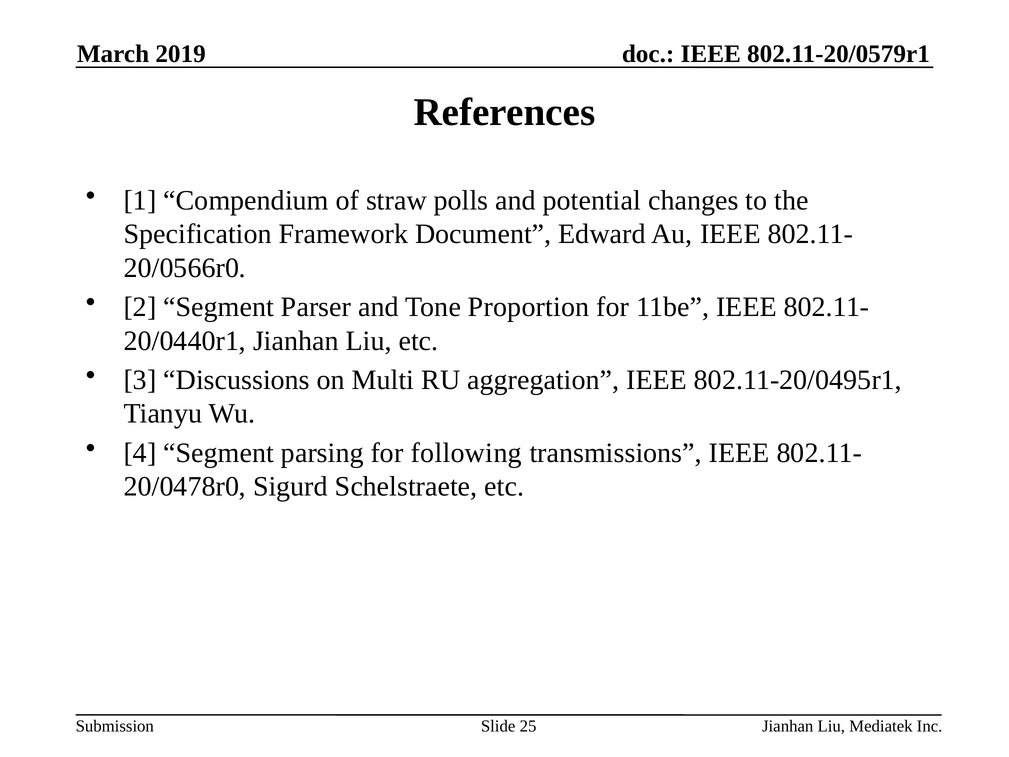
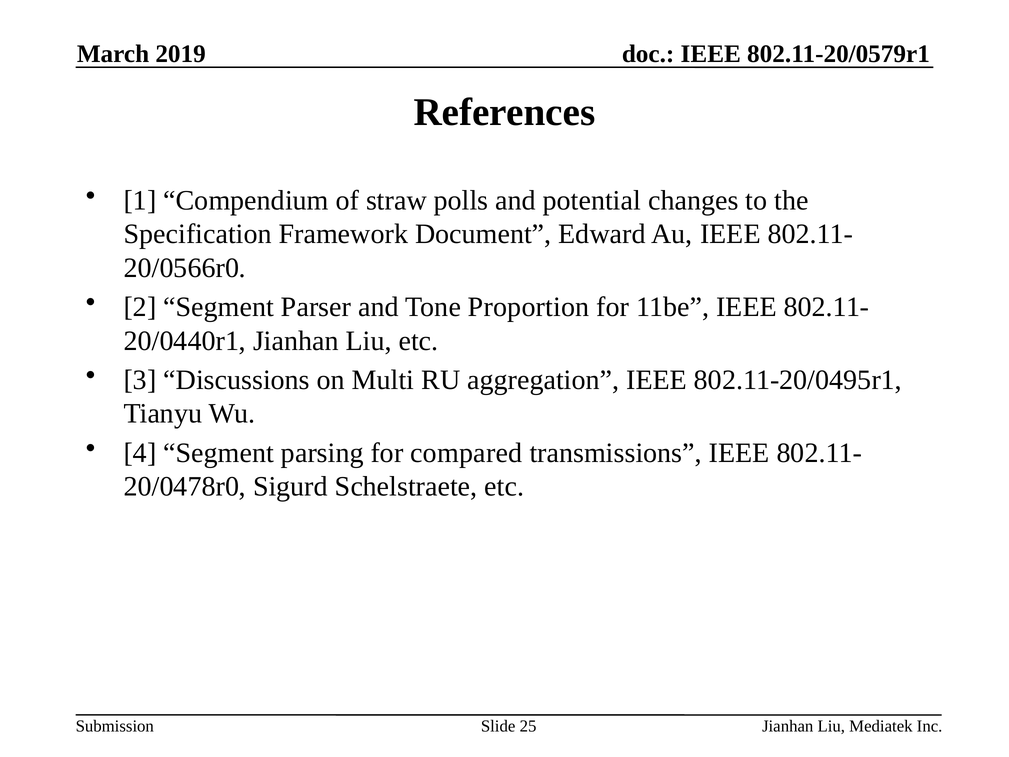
following: following -> compared (466, 453)
